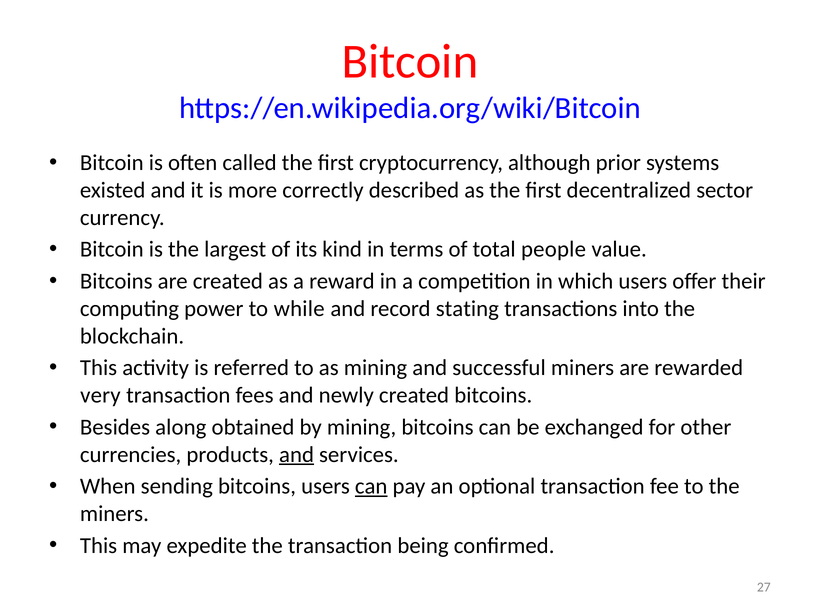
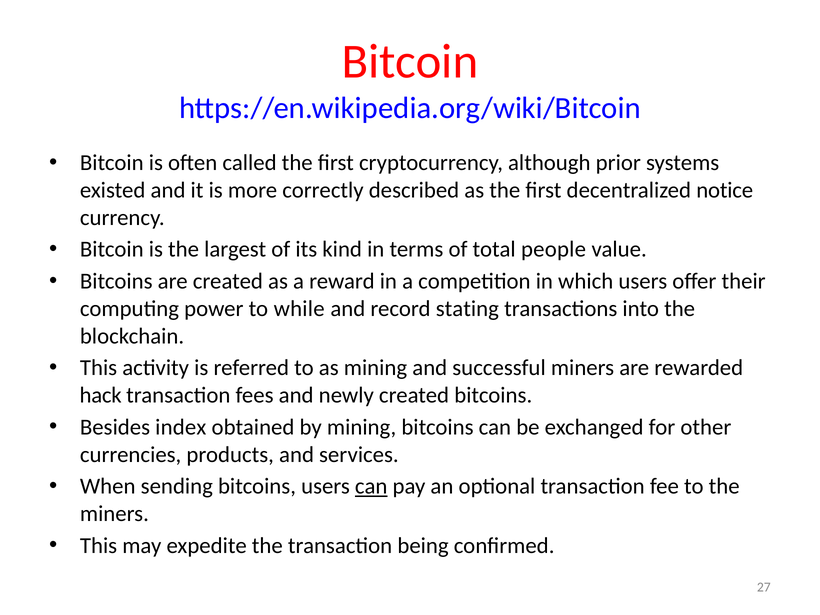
sector: sector -> notice (725, 190)
very: very -> hack (101, 395)
along: along -> index (181, 427)
and underline: present -> none (297, 455)
